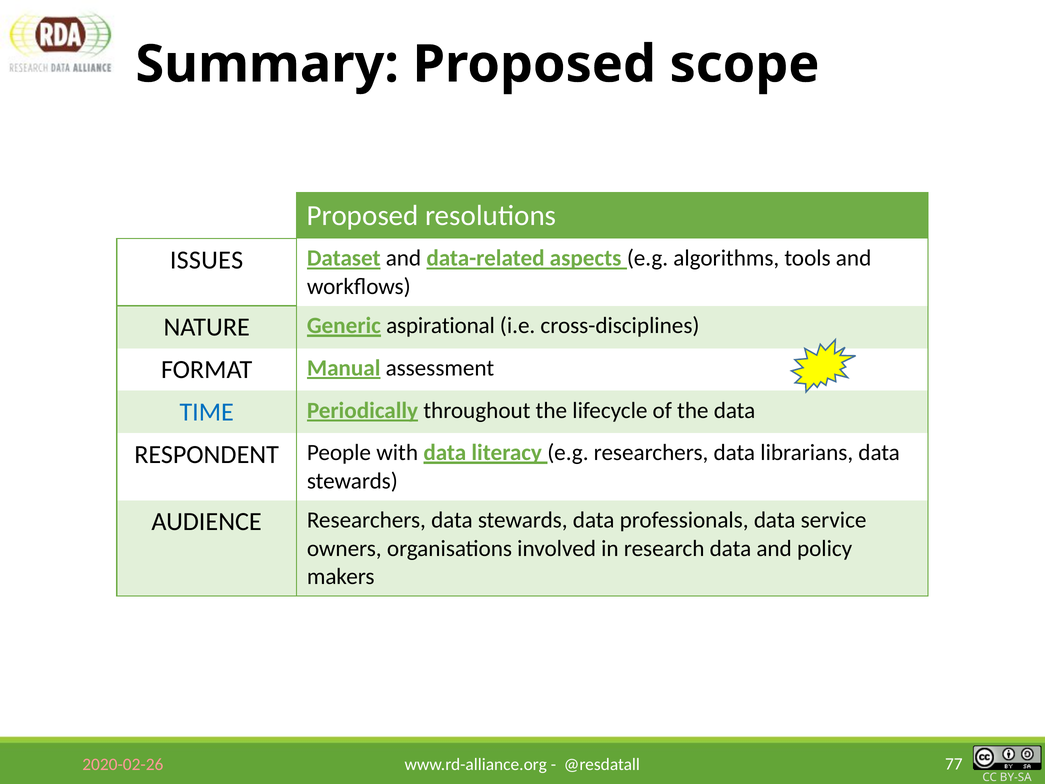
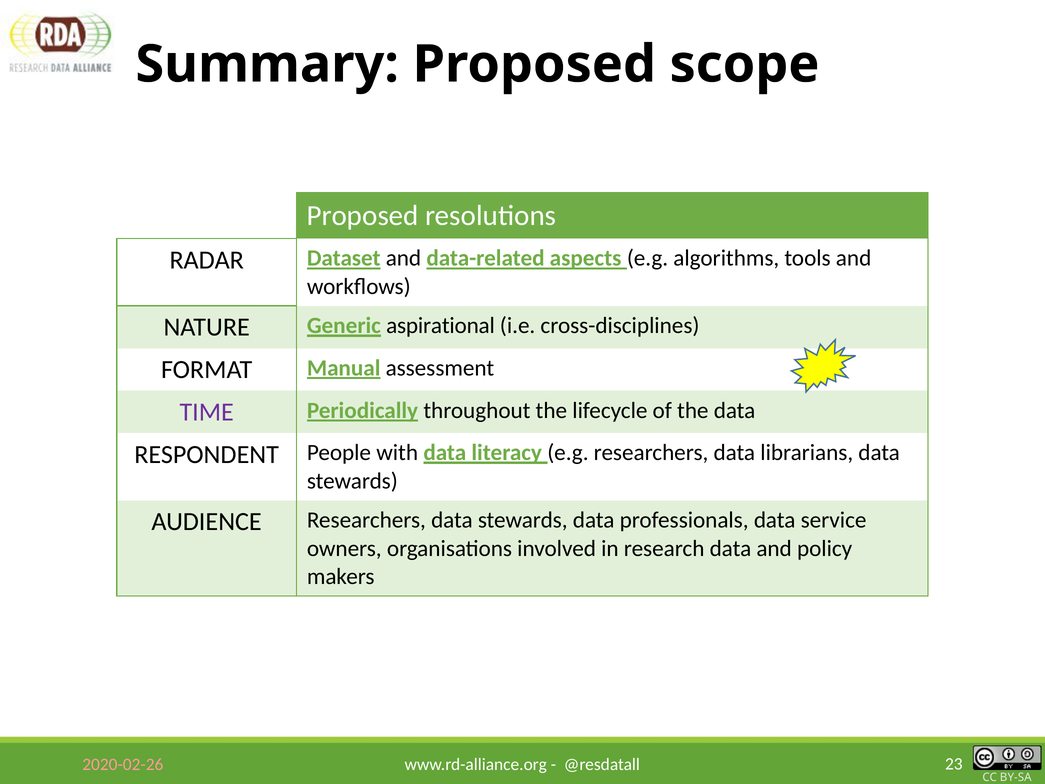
ISSUES: ISSUES -> RADAR (207, 260)
TIME colour: blue -> purple (207, 412)
77: 77 -> 23 (954, 764)
